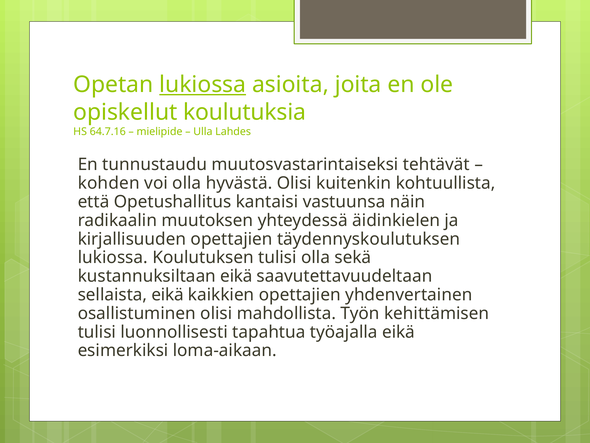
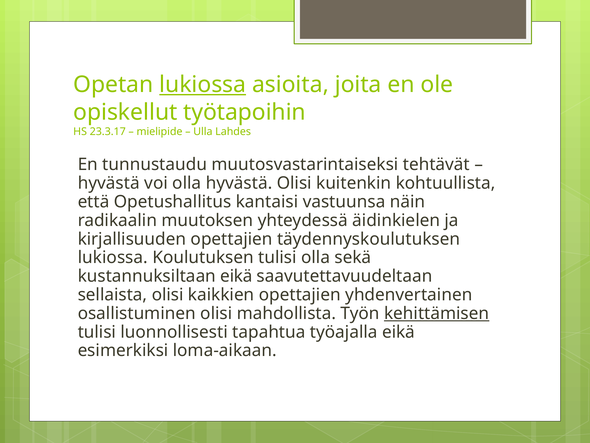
koulutuksia: koulutuksia -> työtapoihin (245, 112)
64.7.16: 64.7.16 -> 23.3.17 (108, 131)
kohden: kohden -> hyvästä (109, 183)
sellaista eikä: eikä -> olisi (168, 294)
kehittämisen underline: none -> present (437, 313)
